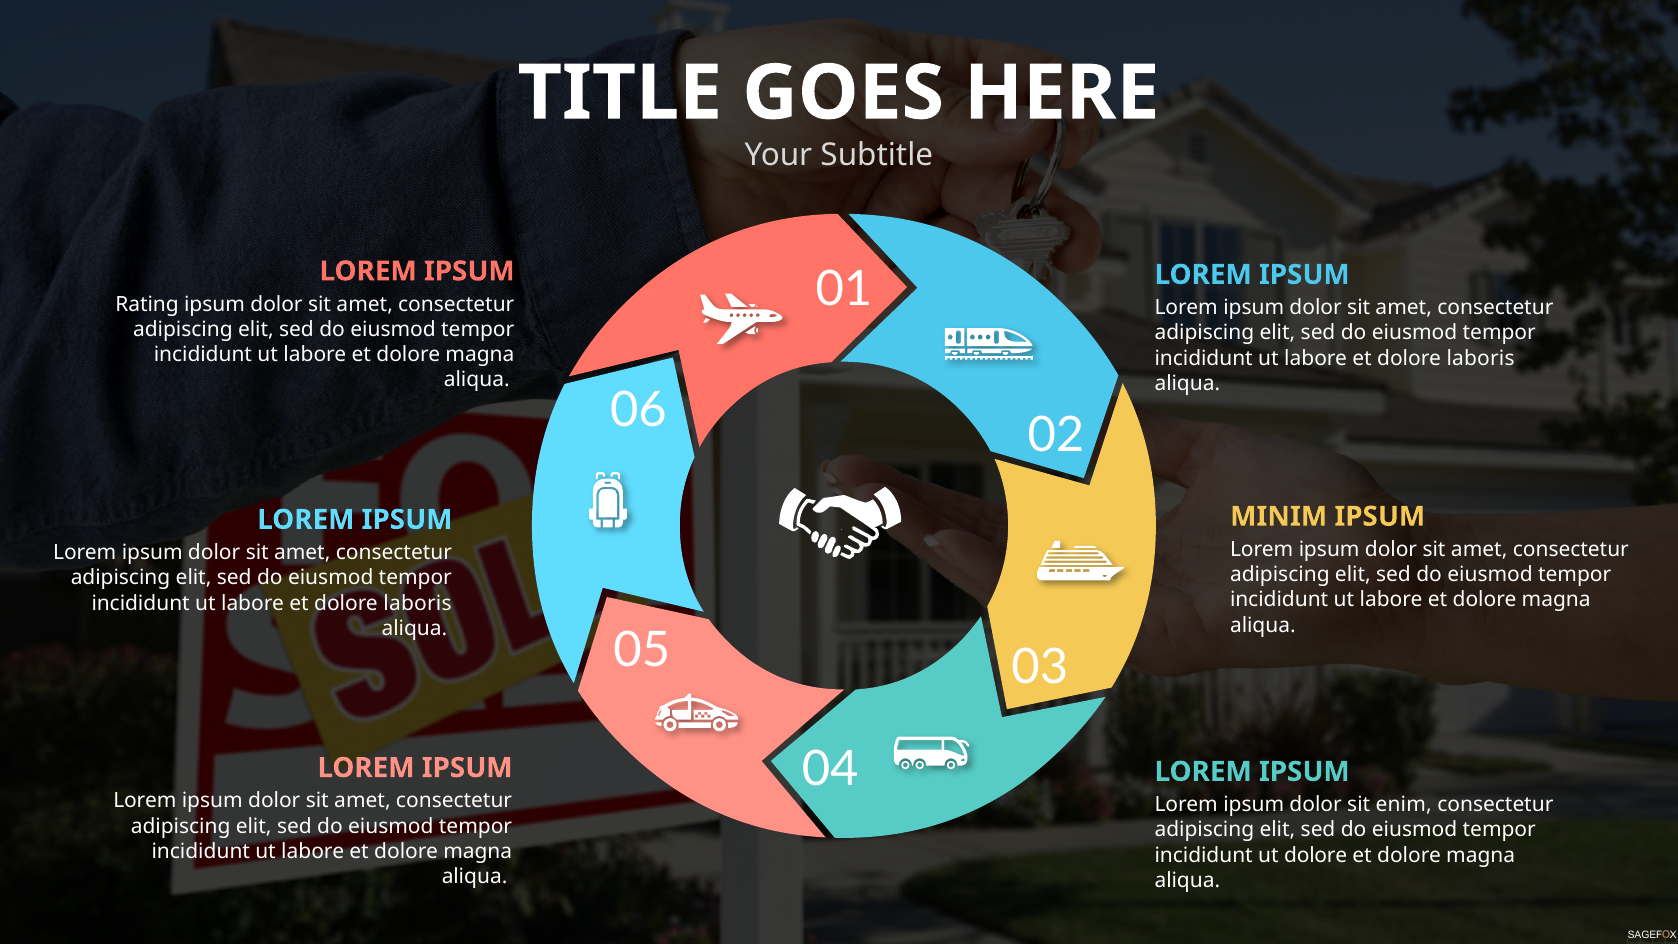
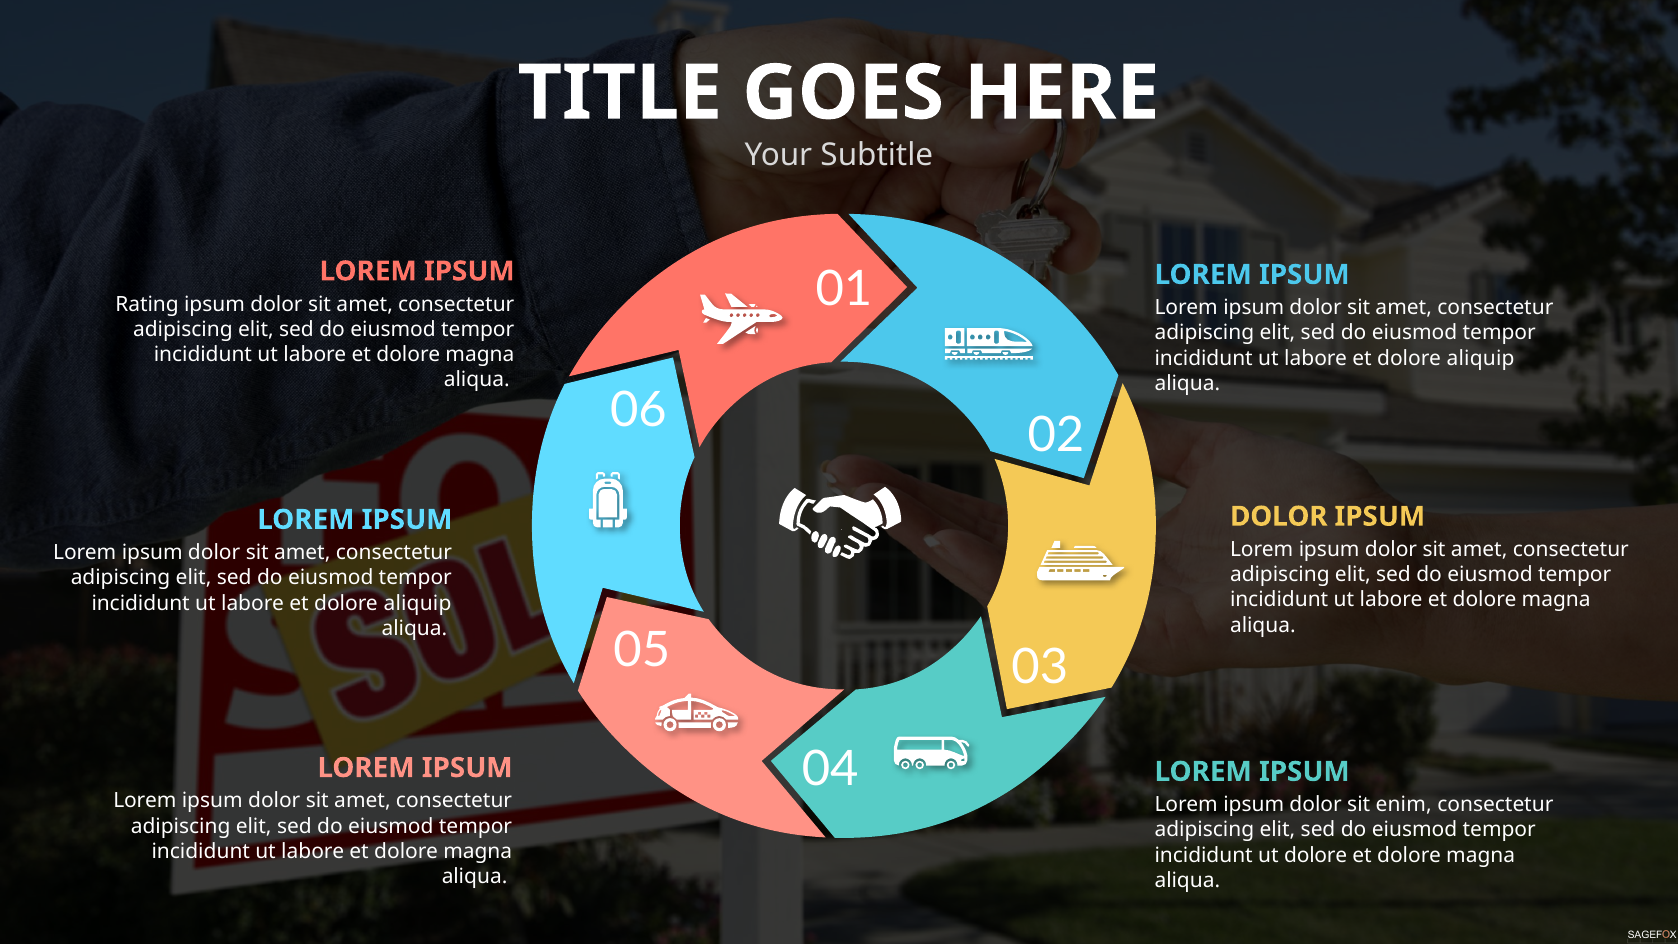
laboris: laboris -> aliquip (1481, 358)
MINIM: MINIM -> DOLOR (1279, 516)
laboris: laboris -> aliquip (418, 603)
